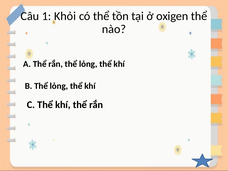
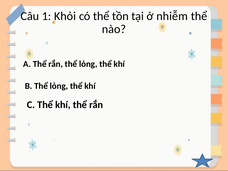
oxigen: oxigen -> nhiễm (172, 16)
